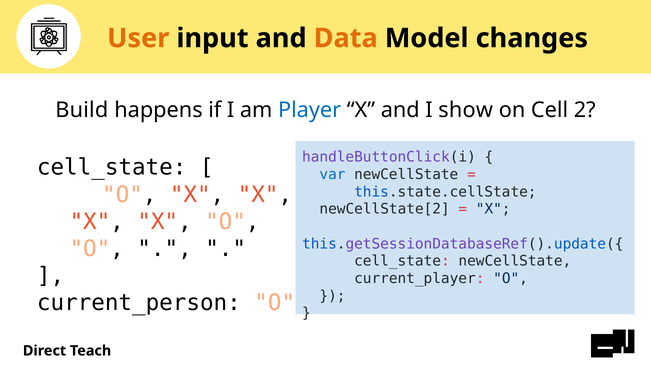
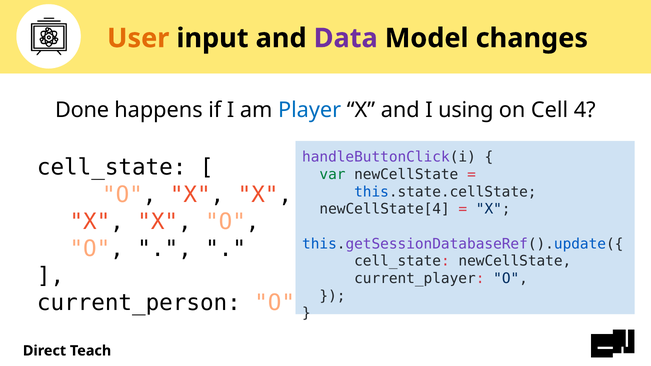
Data colour: orange -> purple (346, 38)
Build: Build -> Done (82, 110)
show: show -> using (466, 110)
2: 2 -> 4 (585, 110)
var colour: blue -> green (332, 175)
newCellState[2: newCellState[2 -> newCellState[4 (385, 209)
